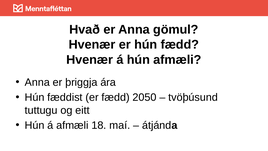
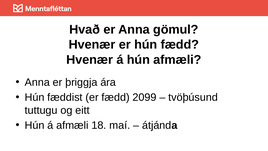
2050: 2050 -> 2099 (144, 97)
